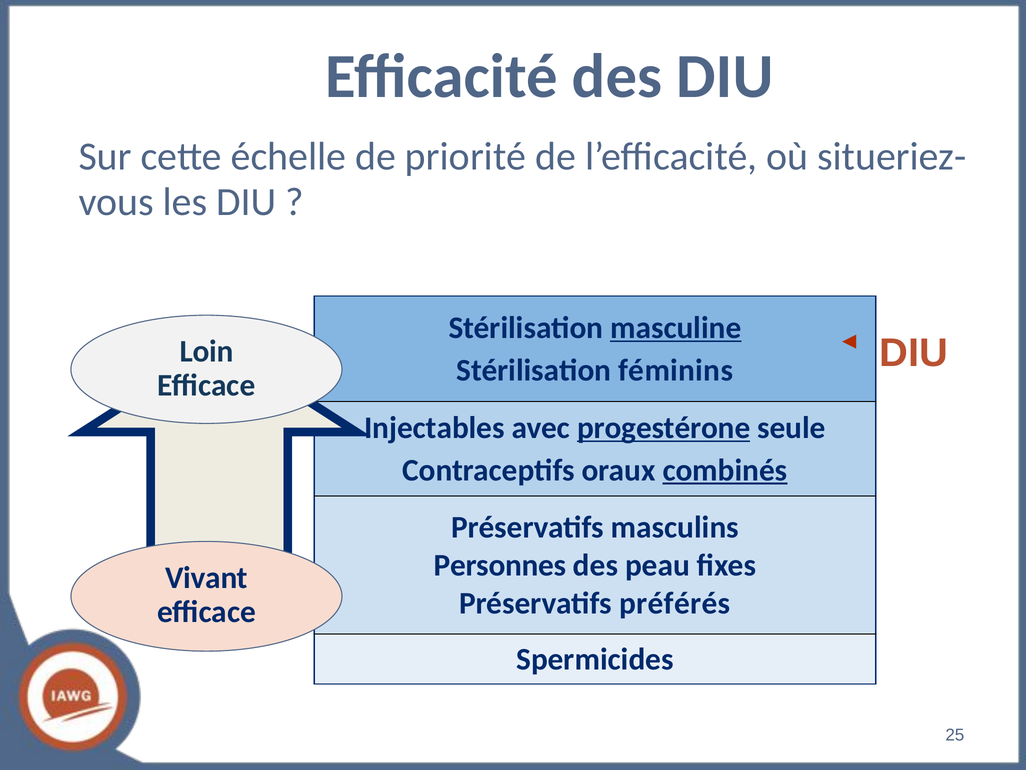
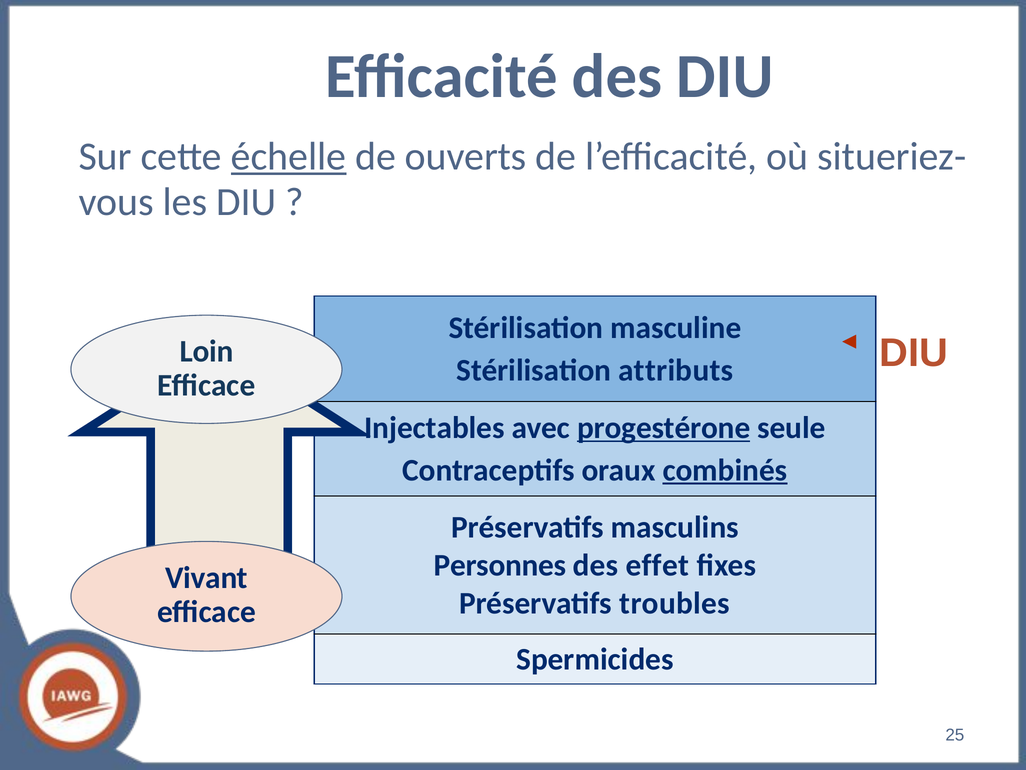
échelle underline: none -> present (289, 157)
priorité: priorité -> ouverts (466, 157)
masculine underline: present -> none (676, 328)
féminins: féminins -> attributs (676, 370)
peau: peau -> effet (657, 565)
préférés: préférés -> troubles (675, 603)
